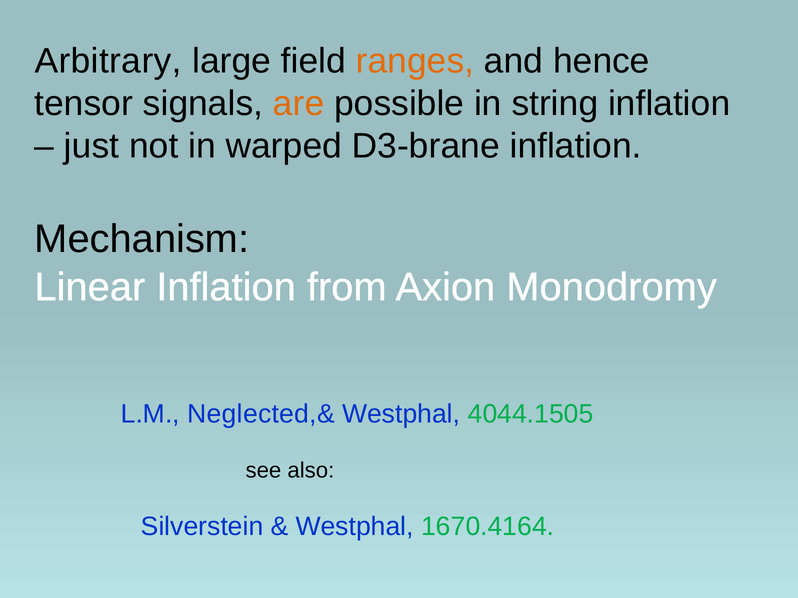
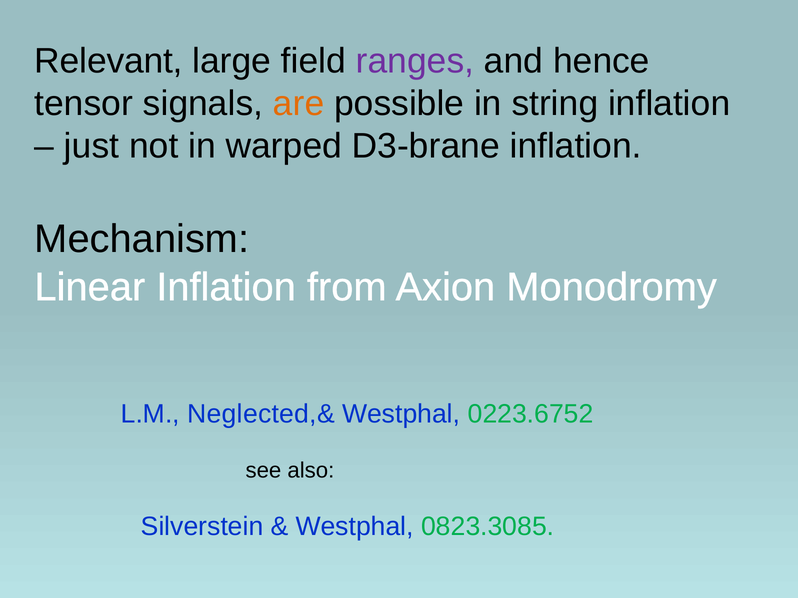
Arbitrary: Arbitrary -> Relevant (108, 61)
ranges colour: orange -> purple (415, 61)
4044.1505: 4044.1505 -> 0223.6752 (531, 414)
1670.4164: 1670.4164 -> 0823.3085 (488, 527)
